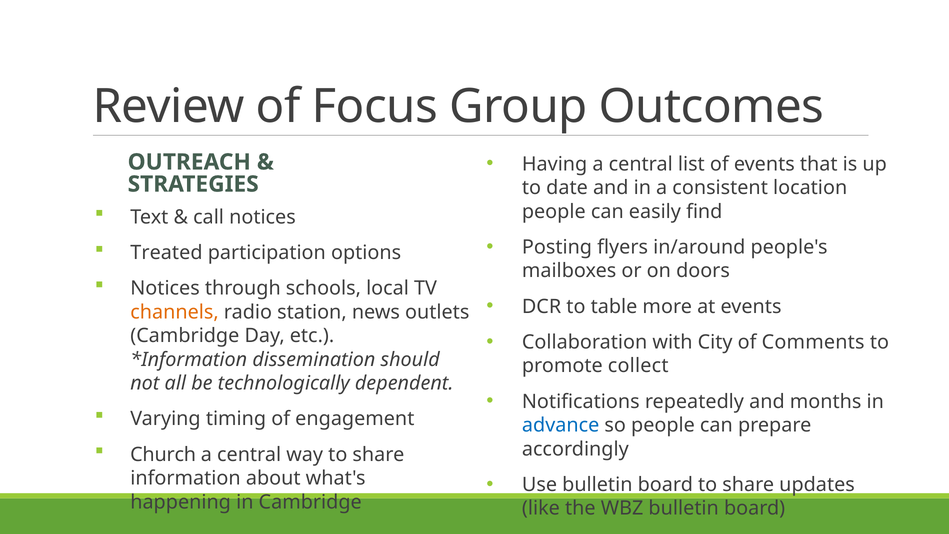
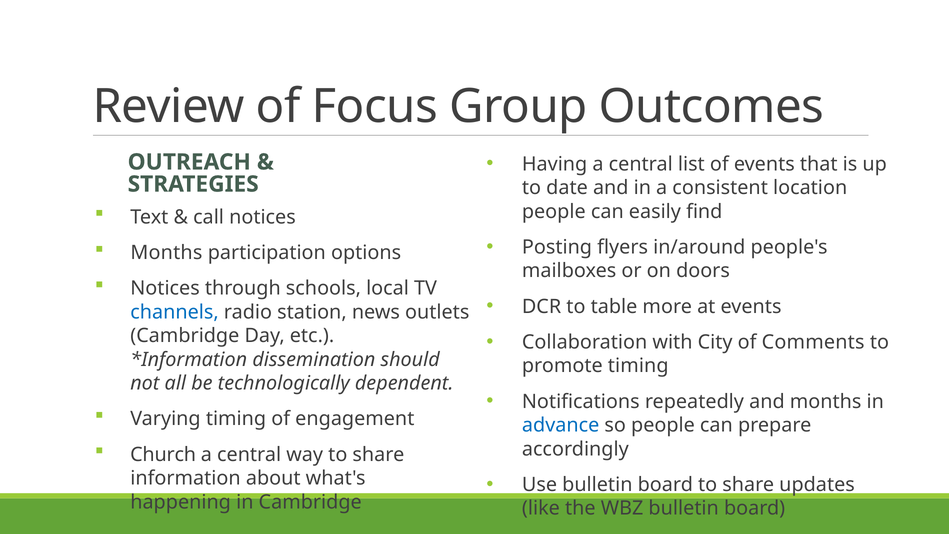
Treated: Treated -> Months (166, 253)
channels colour: orange -> blue (175, 312)
promote collect: collect -> timing (638, 366)
